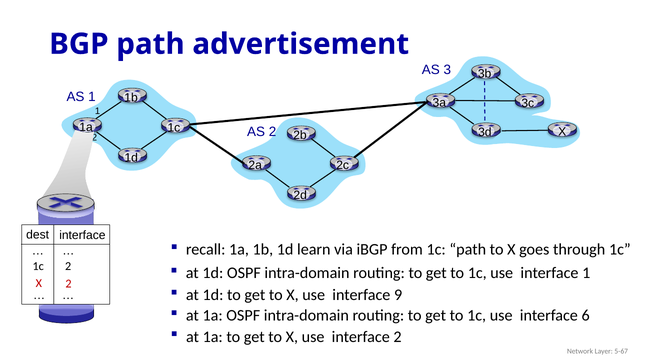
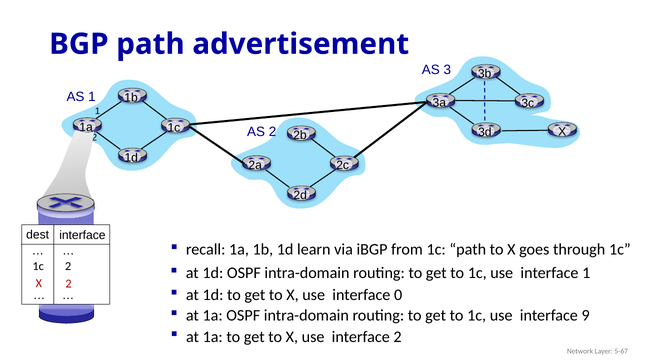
9: 9 -> 0 (398, 295)
6: 6 -> 9 (586, 315)
